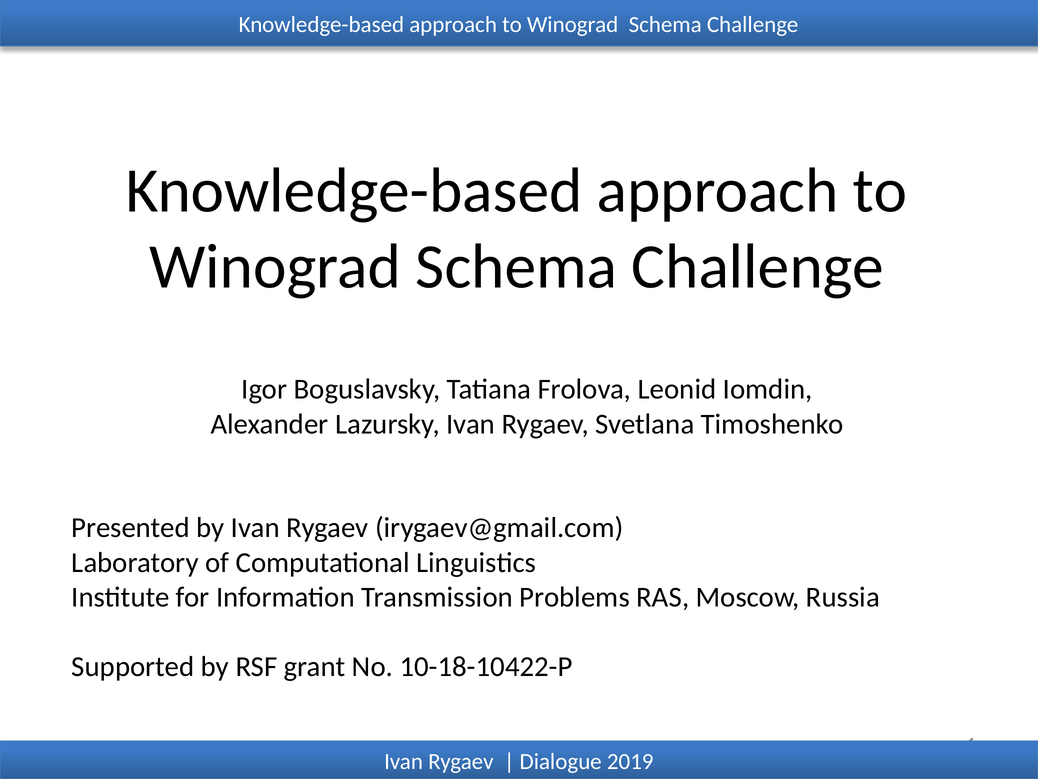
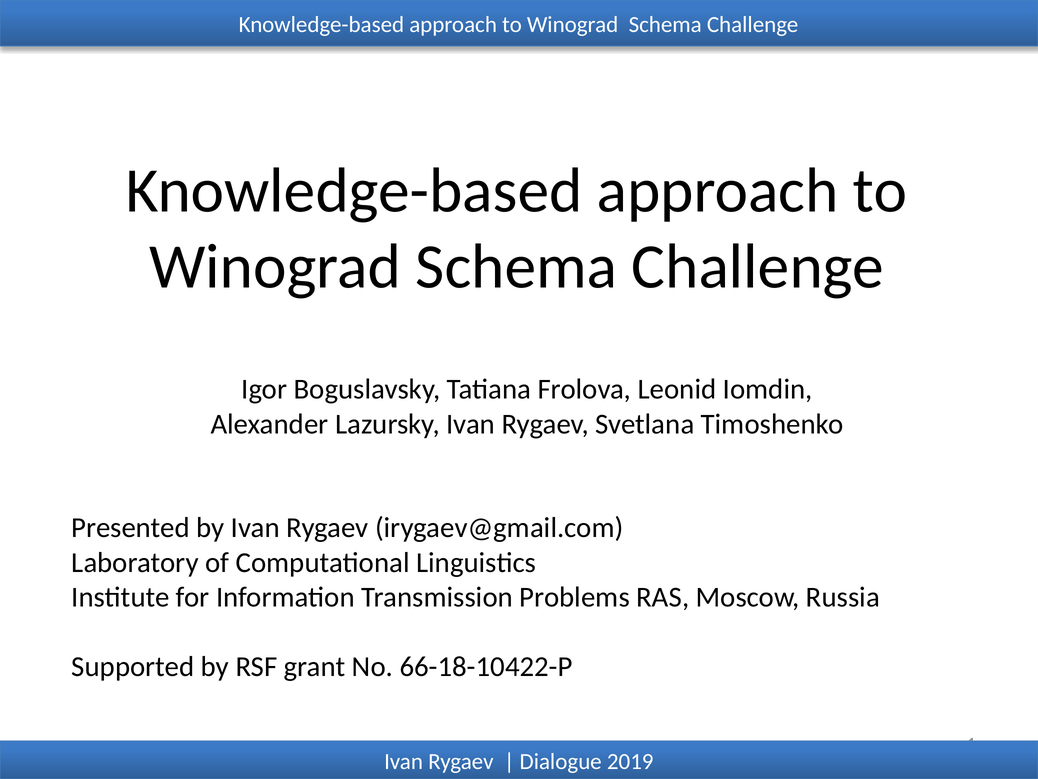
10-18-10422-P: 10-18-10422-P -> 66-18-10422-P (486, 666)
